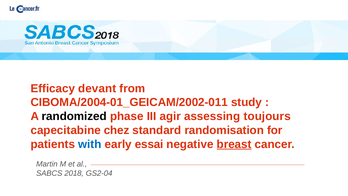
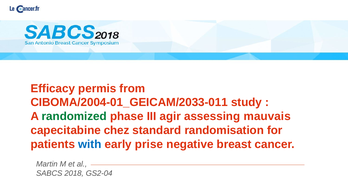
devant: devant -> permis (97, 88)
CIBOMA/2004-01_GEICAM/2002-011: CIBOMA/2004-01_GEICAM/2002-011 -> CIBOMA/2004-01_GEICAM/2033-011 (129, 102)
randomized colour: black -> green (74, 116)
toujours: toujours -> mauvais (267, 116)
essai: essai -> prise (149, 144)
breast underline: present -> none (234, 144)
